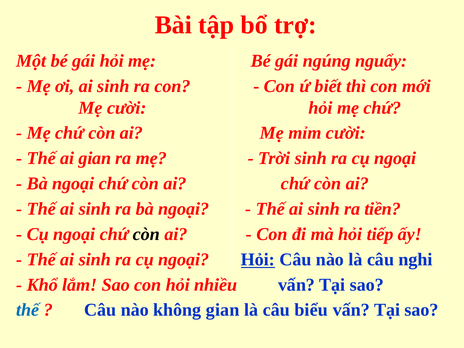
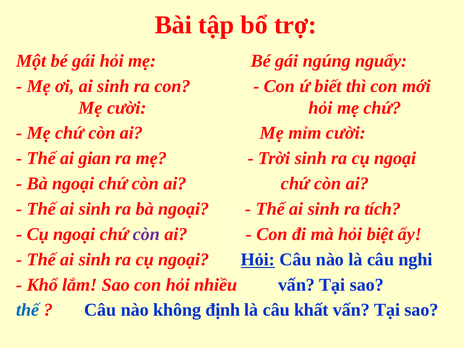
tiền: tiền -> tích (383, 209)
còn colour: black -> purple (147, 234)
tiếp: tiếp -> biệt (380, 234)
không gian: gian -> định (223, 310)
biểu: biểu -> khất (311, 310)
